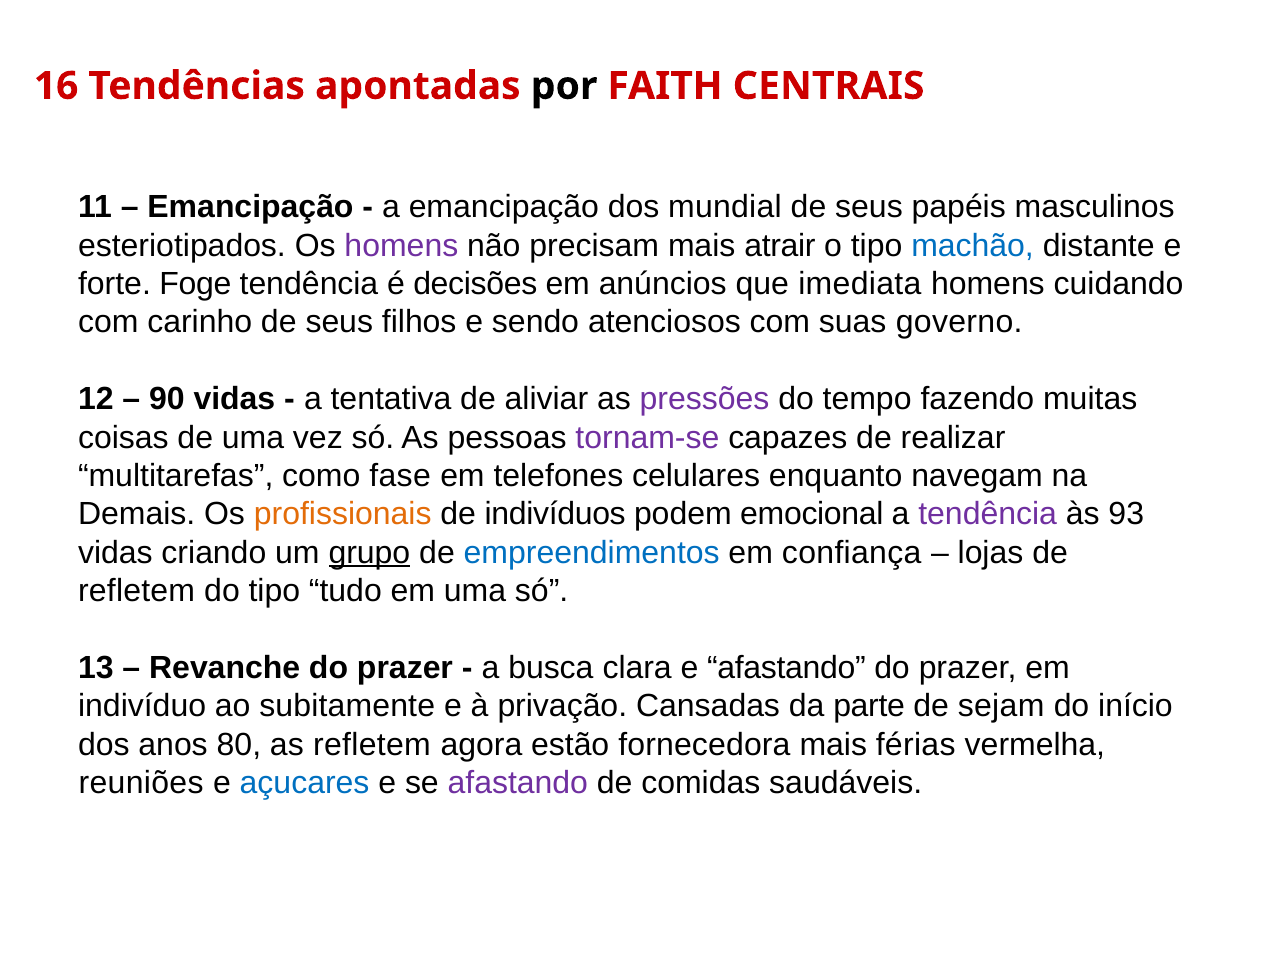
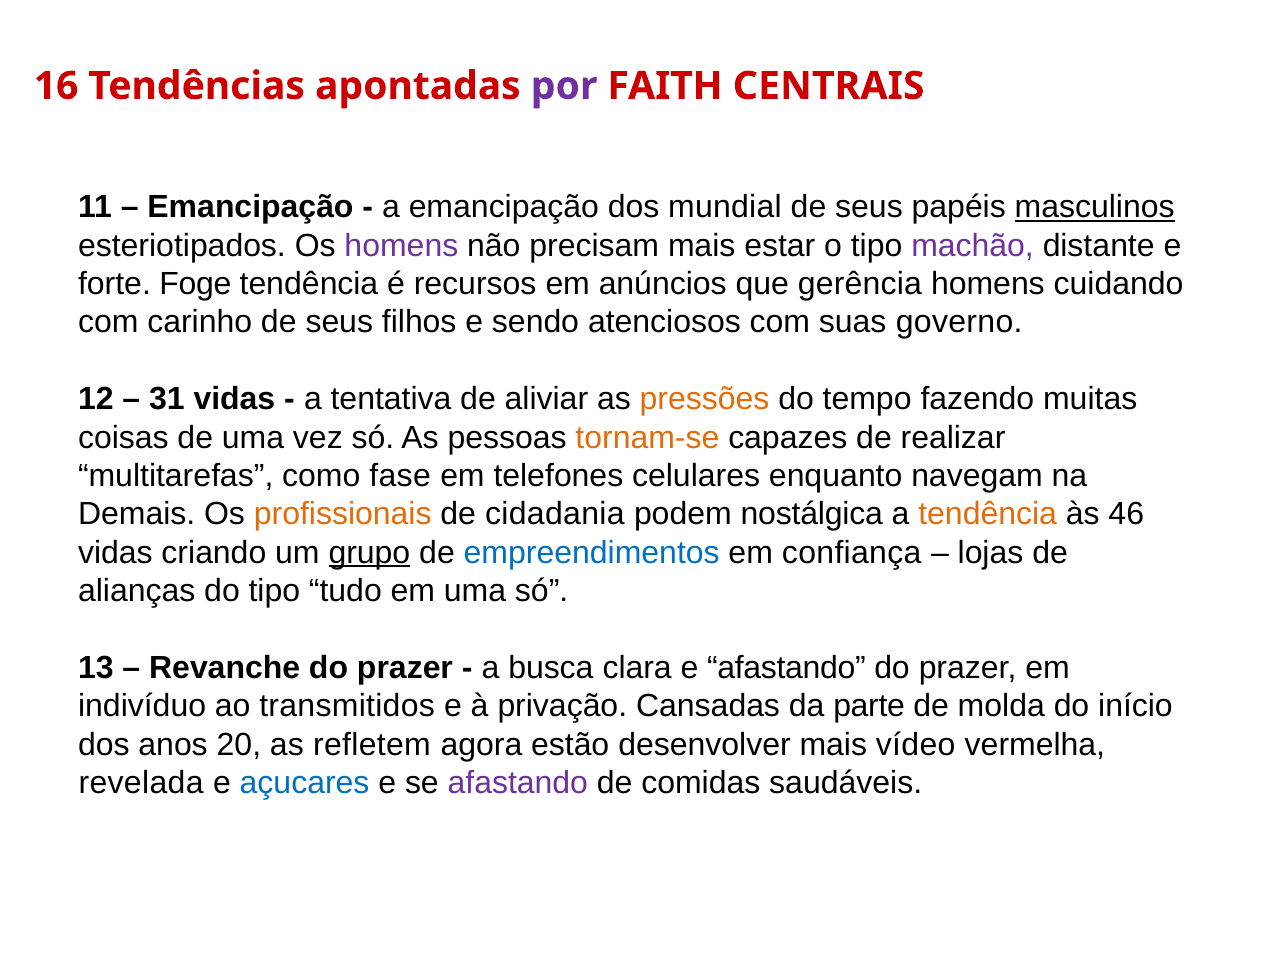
por colour: black -> purple (564, 86)
masculinos underline: none -> present (1095, 207)
atrair: atrair -> estar (780, 245)
machão colour: blue -> purple (973, 245)
decisões: decisões -> recursos (475, 284)
imediata: imediata -> gerência (860, 284)
90: 90 -> 31 (167, 399)
pressões colour: purple -> orange (705, 399)
tornam-se colour: purple -> orange (647, 437)
indivíduos: indivíduos -> cidadania (555, 514)
emocional: emocional -> nostálgica (812, 514)
tendência colour: purple -> orange (988, 514)
93: 93 -> 46 (1126, 514)
refletem: refletem -> alianças (137, 591)
subitamente: subitamente -> transmitidos (347, 706)
sejam: sejam -> molda (1001, 706)
80: 80 -> 20 (239, 745)
fornecedora: fornecedora -> desenvolver (705, 745)
férias: férias -> vídeo (916, 745)
reuniões: reuniões -> revelada (141, 783)
